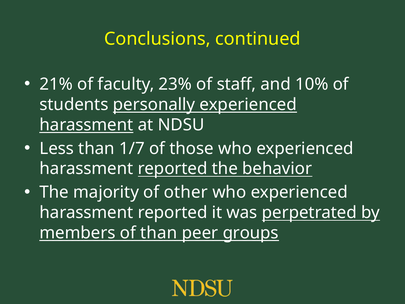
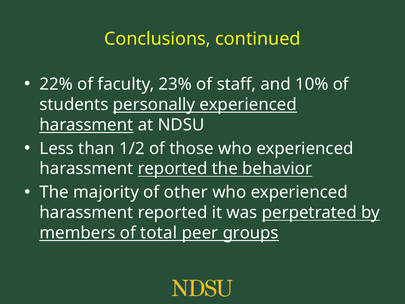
21%: 21% -> 22% (56, 84)
1/7: 1/7 -> 1/2 (132, 148)
of than: than -> total (159, 233)
